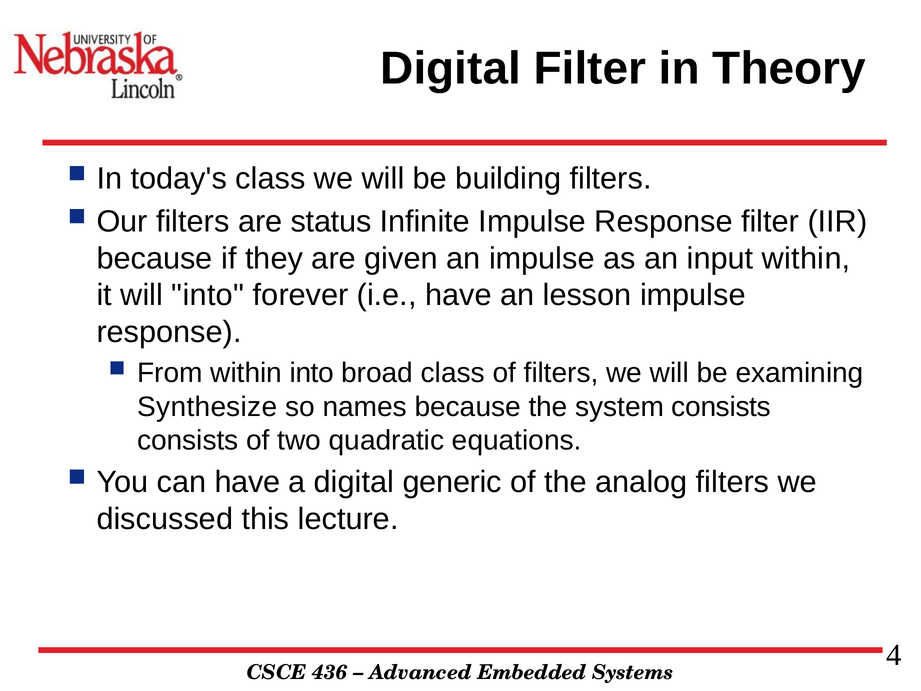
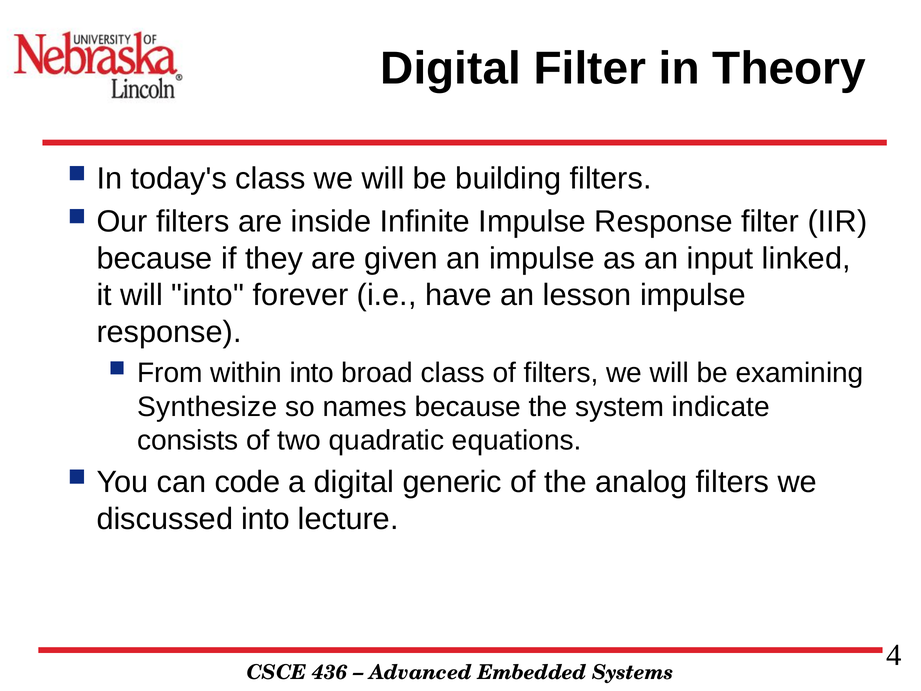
status: status -> inside (331, 222)
input within: within -> linked (806, 258)
system consists: consists -> indicate (721, 407)
can have: have -> code (247, 482)
discussed this: this -> into (266, 519)
